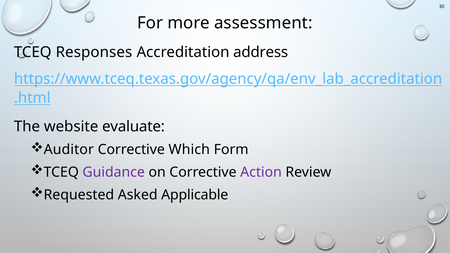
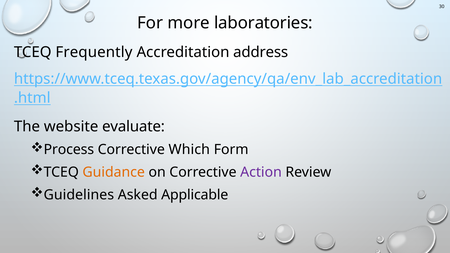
assessment: assessment -> laboratories (263, 23)
Responses: Responses -> Frequently (94, 52)
Auditor: Auditor -> Process (69, 150)
Guidance colour: purple -> orange (114, 172)
Requested: Requested -> Guidelines (79, 195)
